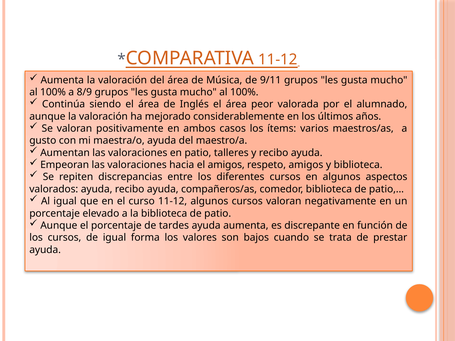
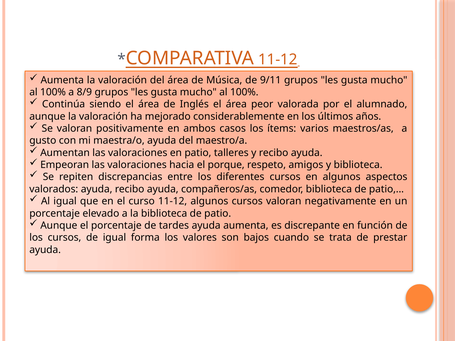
el amigos: amigos -> porque (226, 165)
